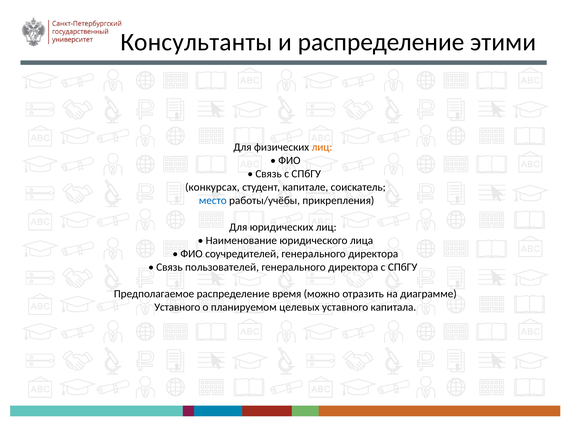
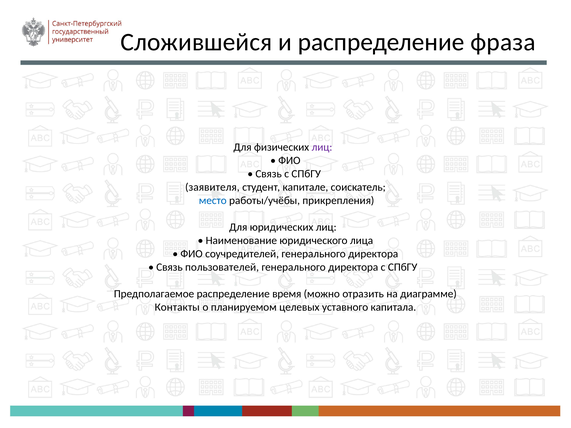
Консультанты: Консультанты -> Сложившейся (196, 42)
этими: этими -> фраза (503, 42)
лиц colour: orange -> purple (322, 147)
конкурсах: конкурсах -> заявителя (212, 187)
Уставного: Уставного -> Контакты (177, 307)
